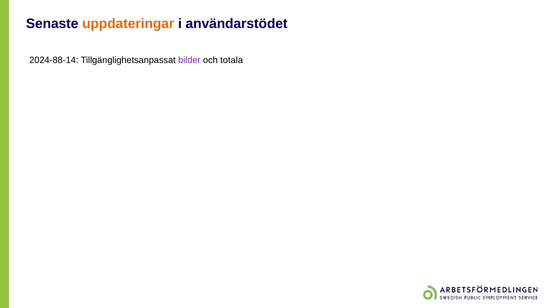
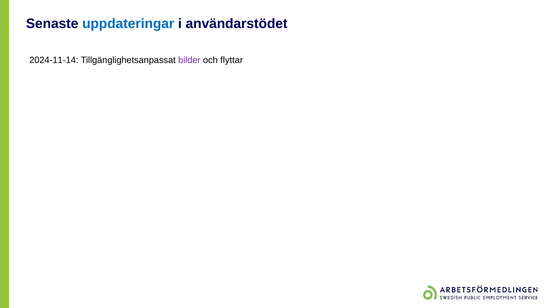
uppdateringar colour: orange -> blue (128, 24)
2024-88-14: 2024-88-14 -> 2024-11-14 (54, 60)
totala: totala -> flyttar (232, 60)
